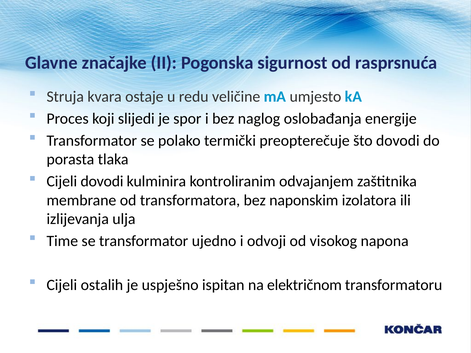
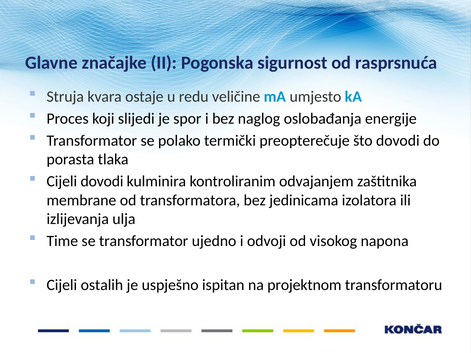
naponskim: naponskim -> jedinicama (304, 200)
električnom: električnom -> projektnom (304, 285)
